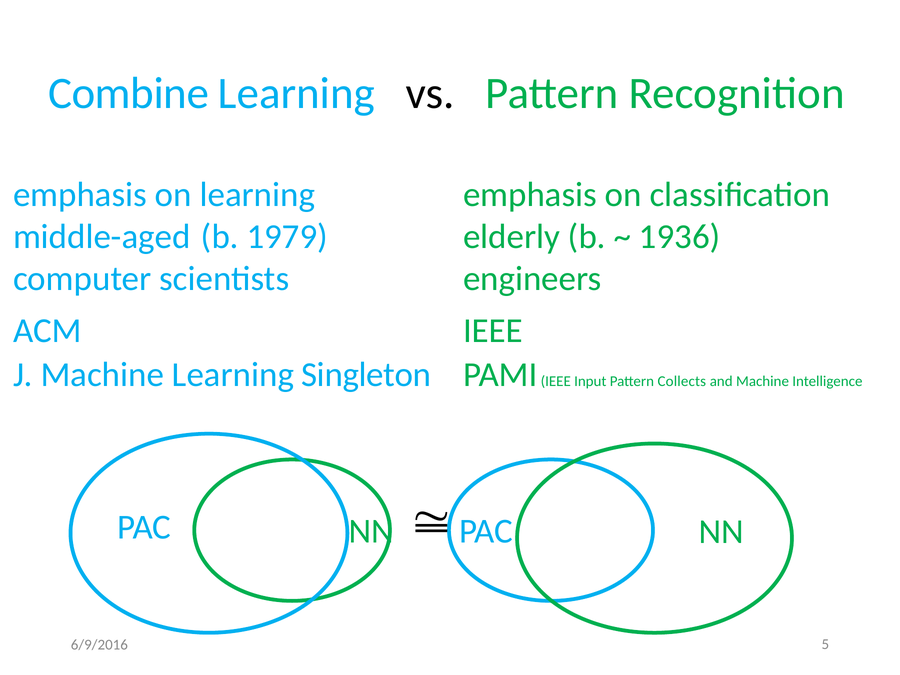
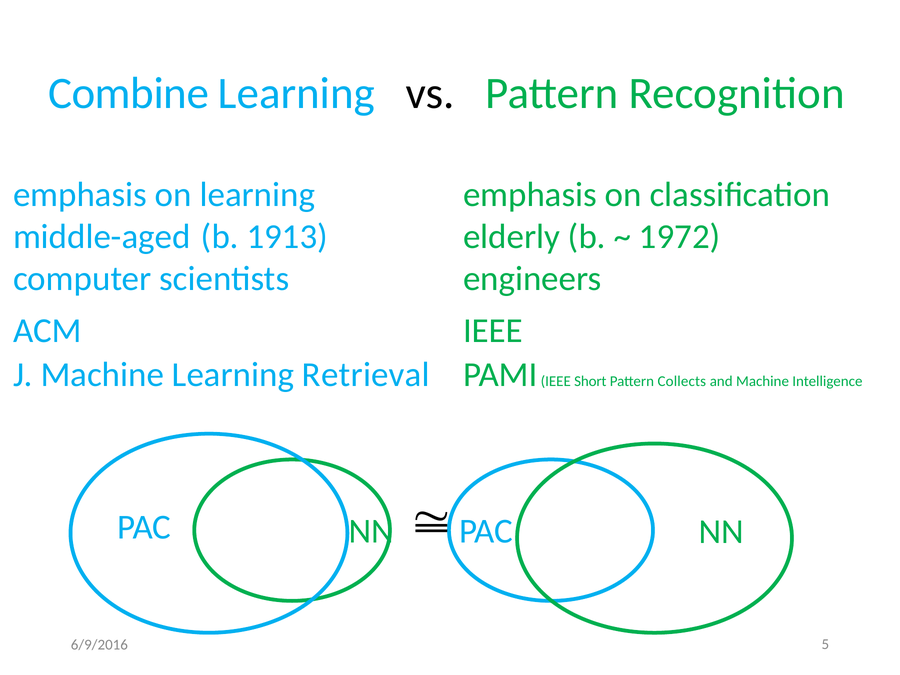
1979: 1979 -> 1913 (287, 237)
1936: 1936 -> 1972 (680, 237)
Singleton: Singleton -> Retrieval (366, 375)
Input: Input -> Short (590, 381)
